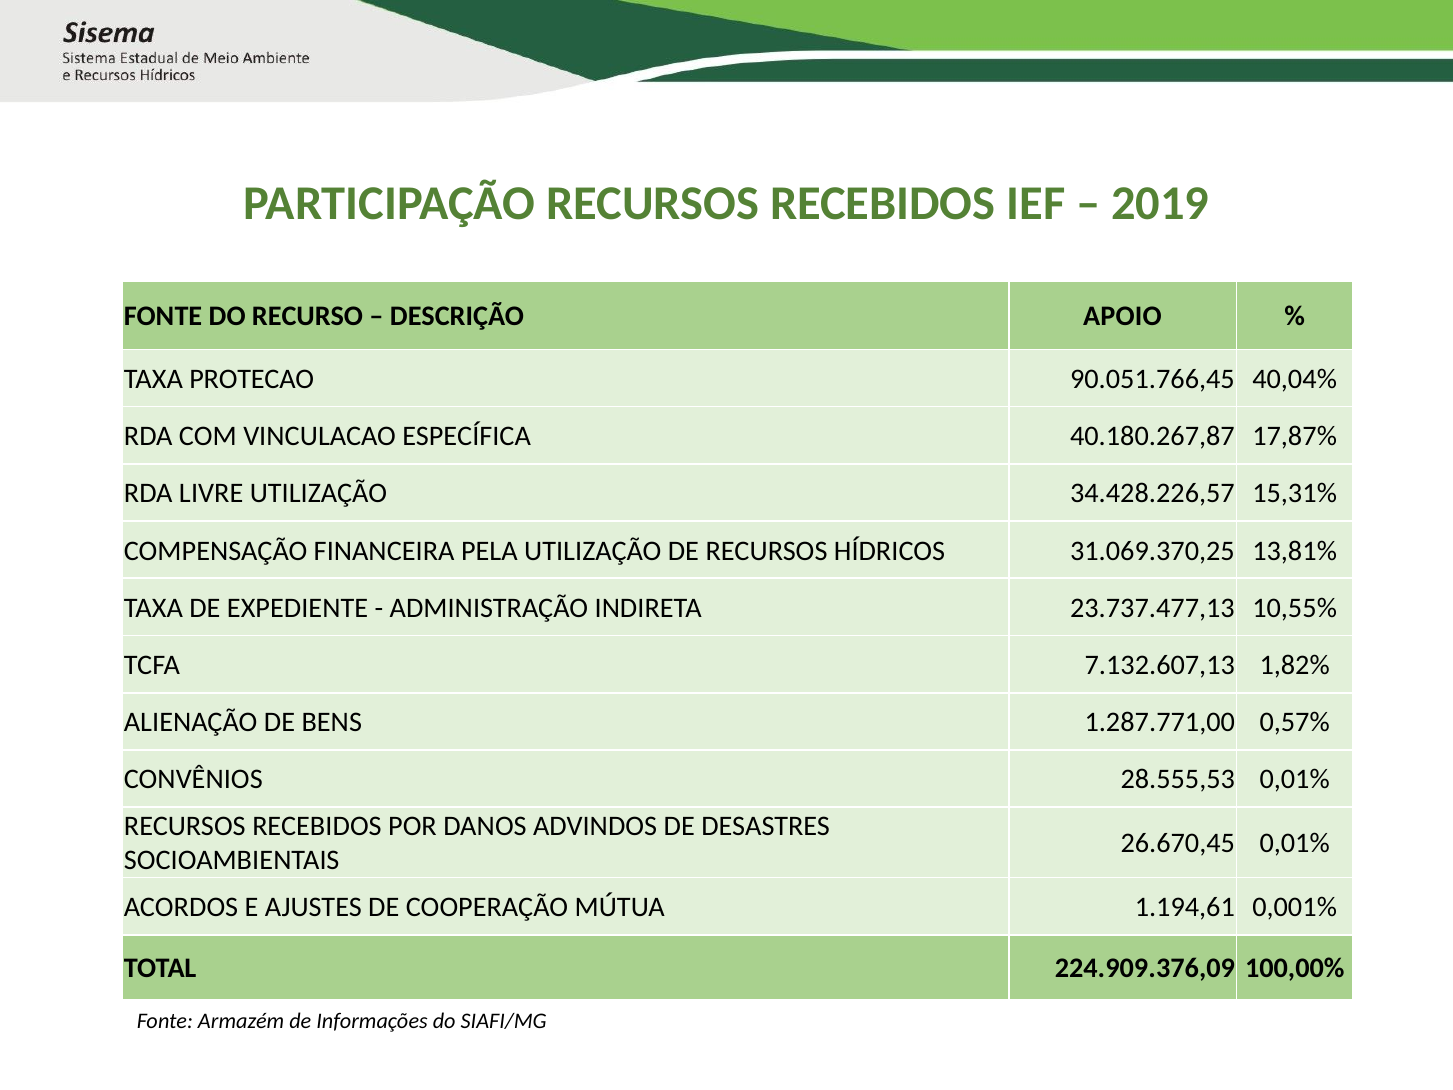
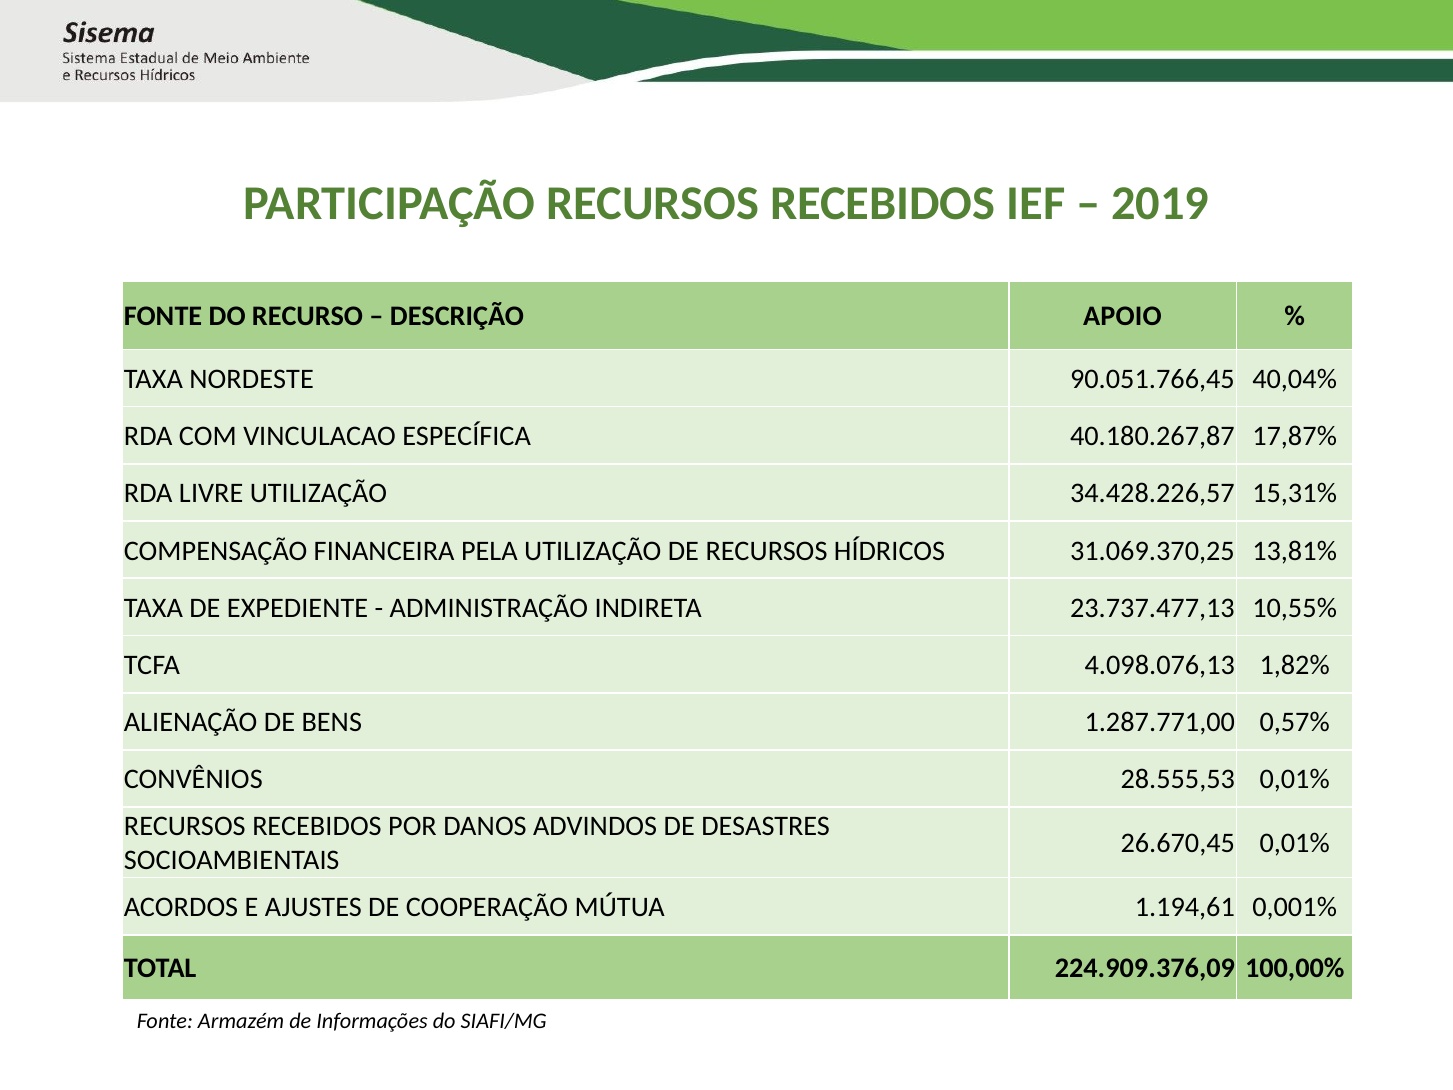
PROTECAO: PROTECAO -> NORDESTE (252, 379)
7.132.607,13: 7.132.607,13 -> 4.098.076,13 (1160, 665)
